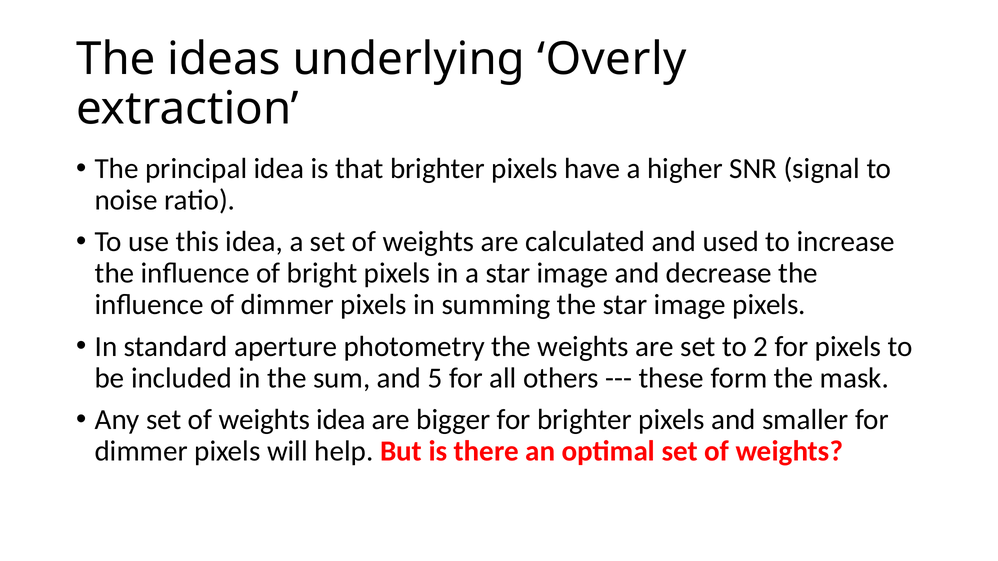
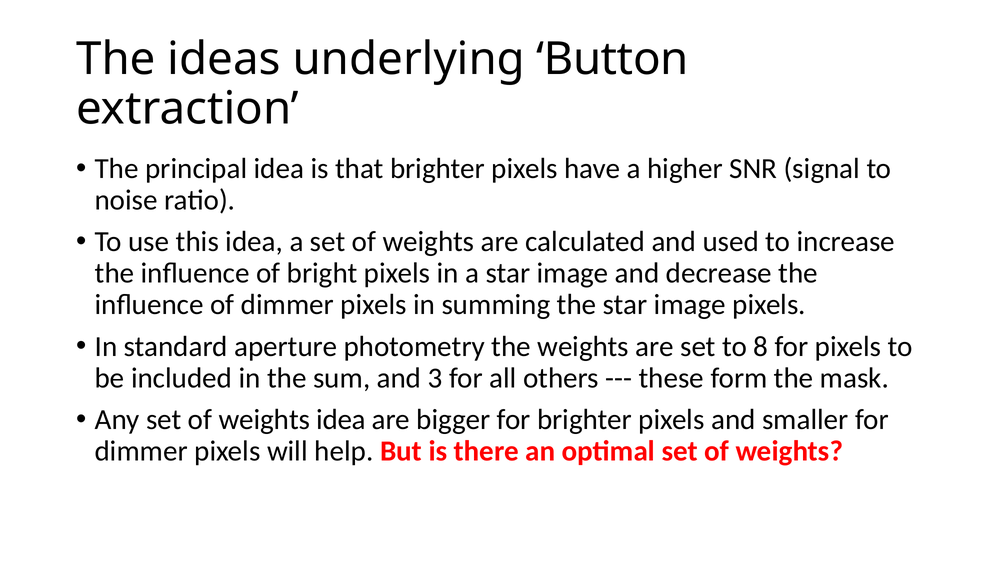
Overly: Overly -> Button (612, 59)
2: 2 -> 8 (761, 347)
5: 5 -> 3 (435, 378)
